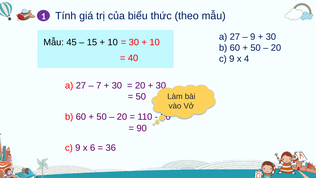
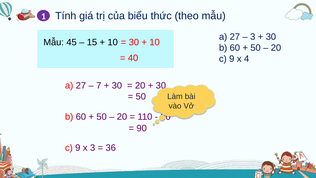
9: 9 -> 3 (253, 37)
x 6: 6 -> 3 (93, 148)
